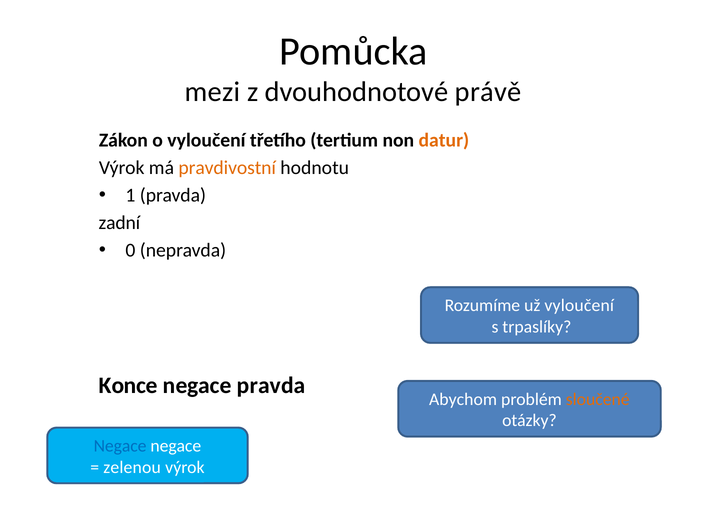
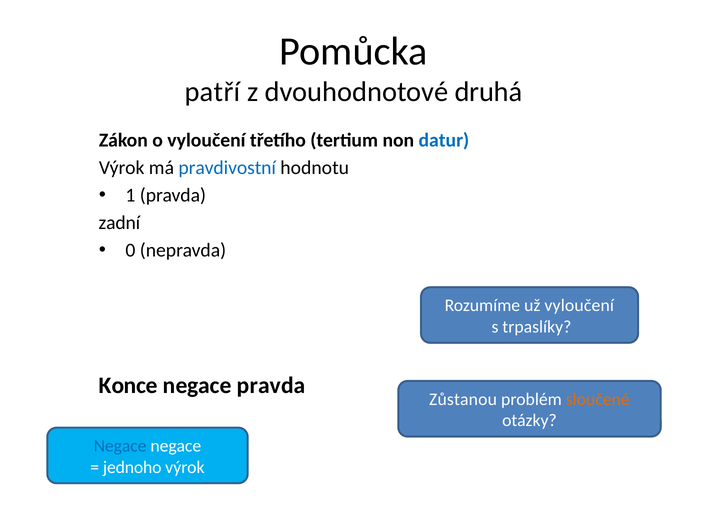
mezi: mezi -> patří (212, 92)
právě: právě -> druhá (488, 92)
datur colour: orange -> blue (444, 140)
pravdivostní colour: orange -> blue (227, 168)
Abychom: Abychom -> Zůstanou (463, 400)
zelenou: zelenou -> jednoho (132, 467)
